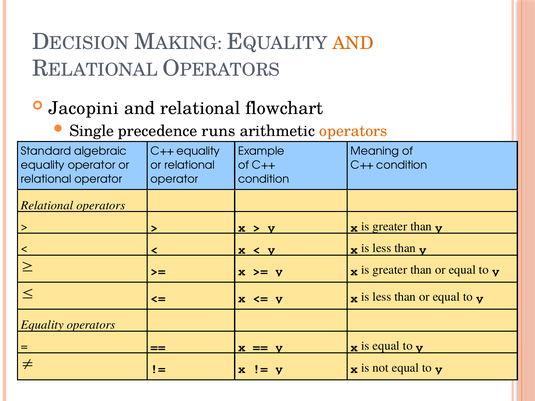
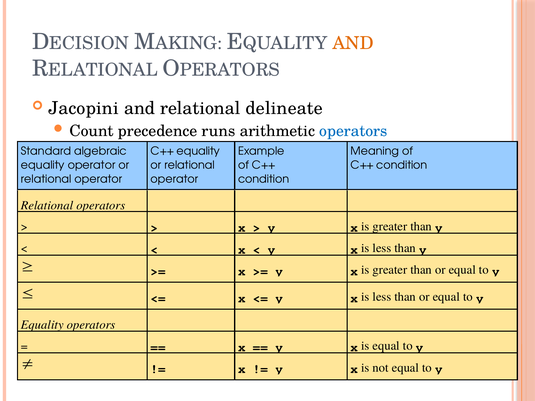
flowchart: flowchart -> delineate (284, 108)
Single: Single -> Count (92, 131)
operators colour: orange -> blue (353, 131)
